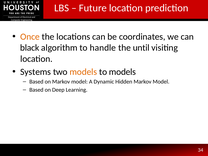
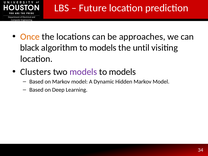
coordinates: coordinates -> approaches (142, 37)
algorithm to handle: handle -> models (103, 48)
Systems: Systems -> Clusters (36, 72)
models colour: orange -> purple (83, 72)
